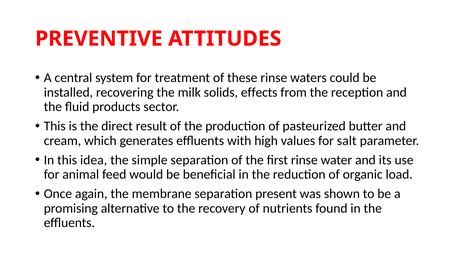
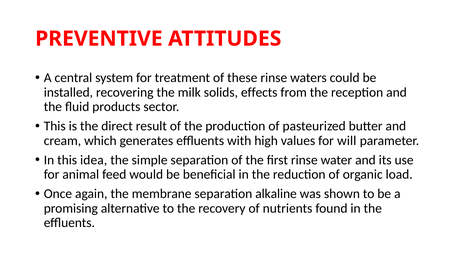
salt: salt -> will (347, 141)
present: present -> alkaline (276, 194)
